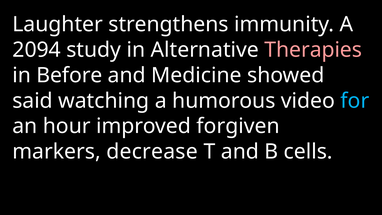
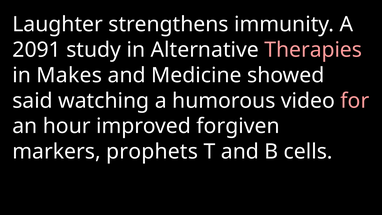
2094: 2094 -> 2091 (37, 50)
Before: Before -> Makes (69, 75)
for colour: light blue -> pink (355, 101)
decrease: decrease -> prophets (152, 152)
